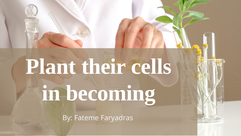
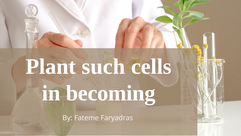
their: their -> such (103, 66)
